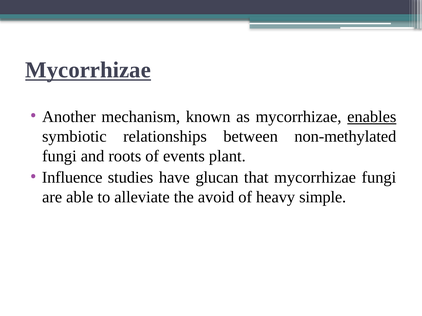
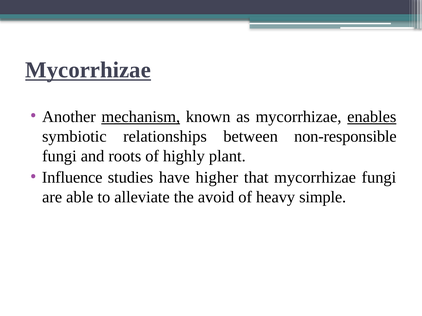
mechanism underline: none -> present (141, 117)
non-methylated: non-methylated -> non-responsible (345, 137)
events: events -> highly (184, 156)
glucan: glucan -> higher (217, 178)
